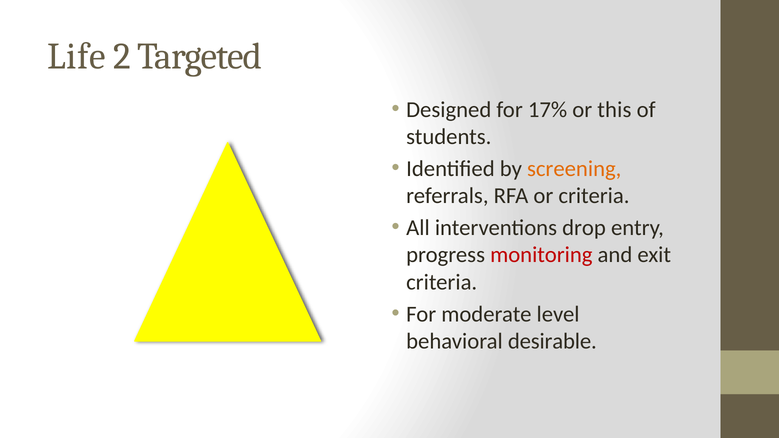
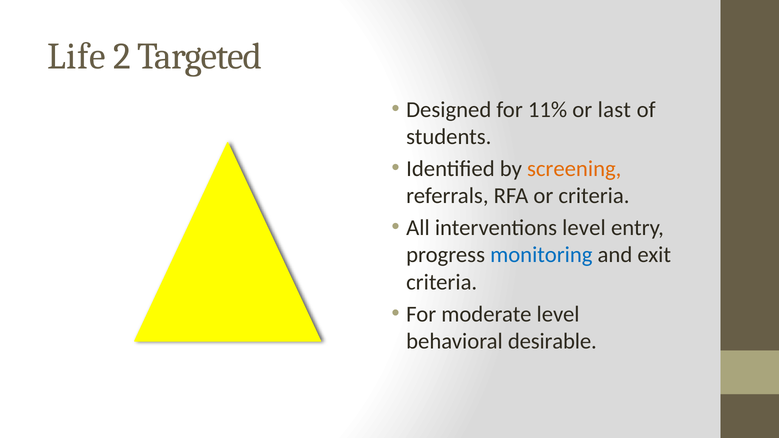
17%: 17% -> 11% (548, 110)
this: this -> last (614, 110)
interventions drop: drop -> level (584, 228)
monitoring colour: red -> blue (541, 255)
